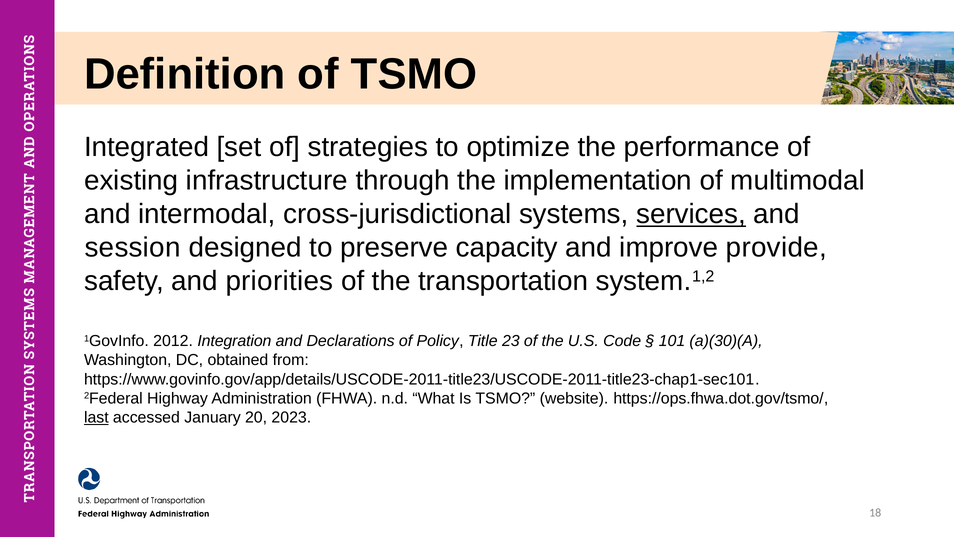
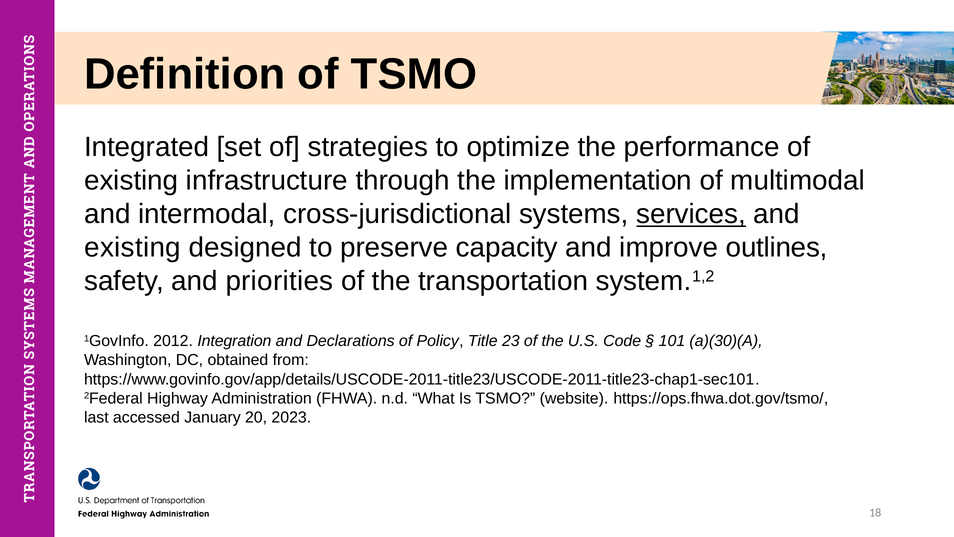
session: session -> existing (133, 247)
provide: provide -> outlines (777, 247)
last underline: present -> none (96, 417)
